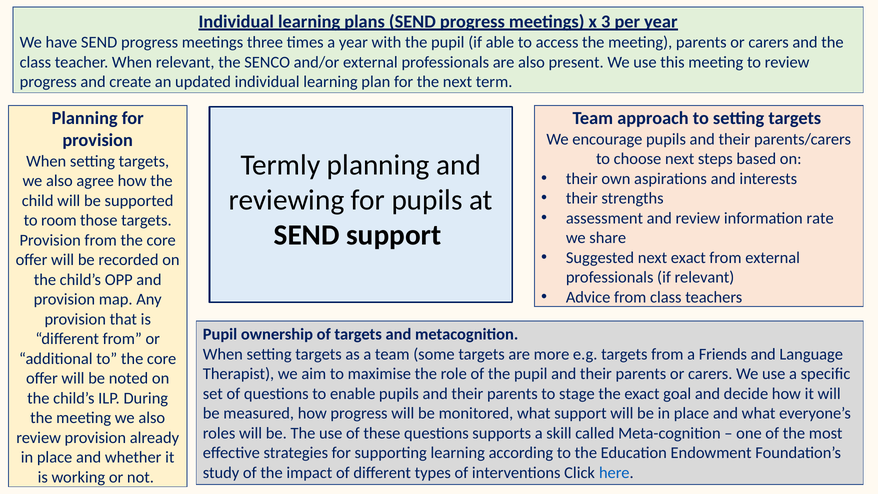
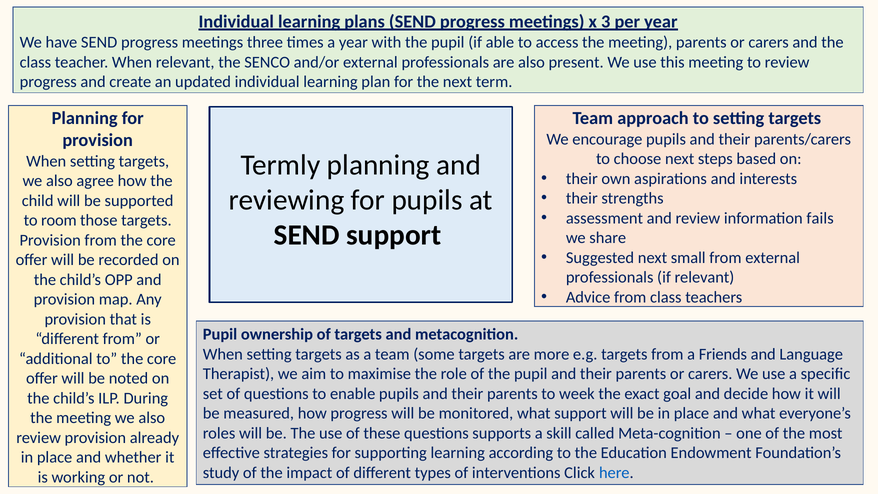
rate: rate -> fails (820, 218)
next exact: exact -> small (688, 258)
stage: stage -> week (577, 394)
